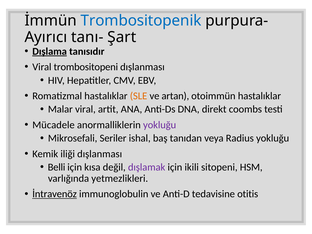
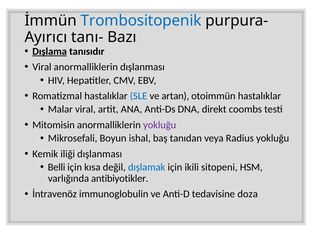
Şart: Şart -> Bazı (122, 37)
Viral trombositopeni: trombositopeni -> anormalliklerin (86, 67)
SLE colour: orange -> blue (139, 96)
Mücadele: Mücadele -> Mitomisin (54, 125)
Seriler: Seriler -> Boyun (113, 138)
dışlamak colour: purple -> blue (147, 167)
yetmezlikleri: yetmezlikleri -> antibiyotikler (120, 178)
İntravenöz underline: present -> none (55, 194)
otitis: otitis -> doza (248, 194)
